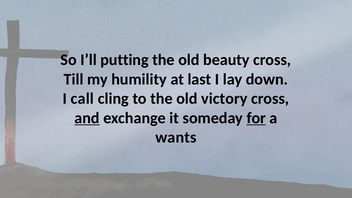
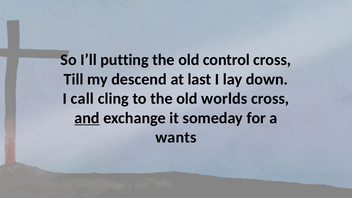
beauty: beauty -> control (226, 60)
humility: humility -> descend (139, 79)
victory: victory -> worlds (224, 99)
for underline: present -> none (256, 118)
